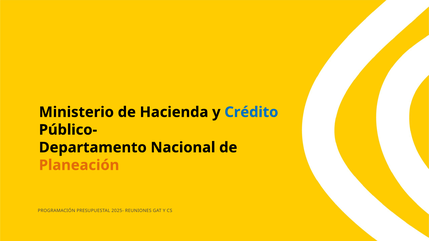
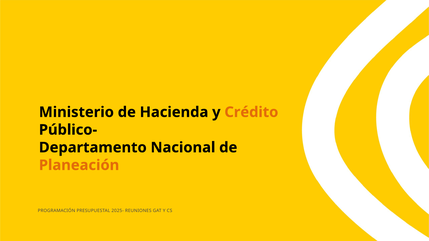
Crédito colour: blue -> orange (251, 112)
